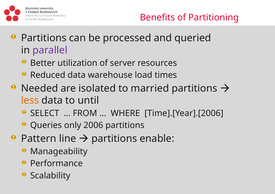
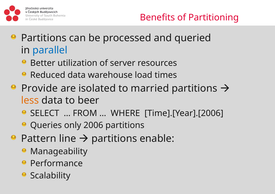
parallel colour: purple -> blue (50, 50)
Needed: Needed -> Provide (40, 89)
until: until -> beer (88, 101)
